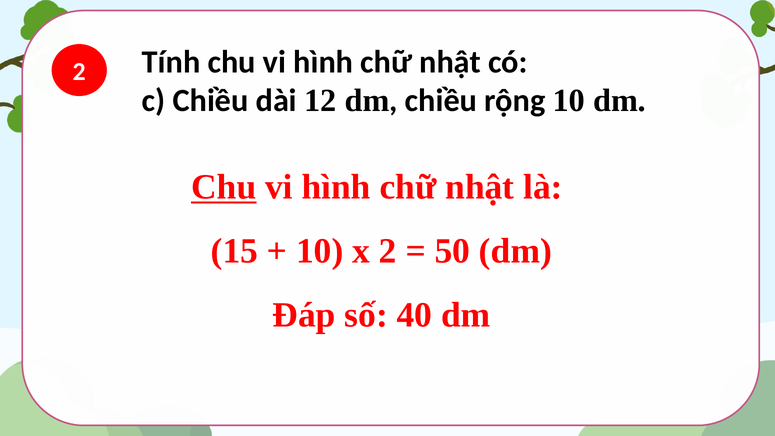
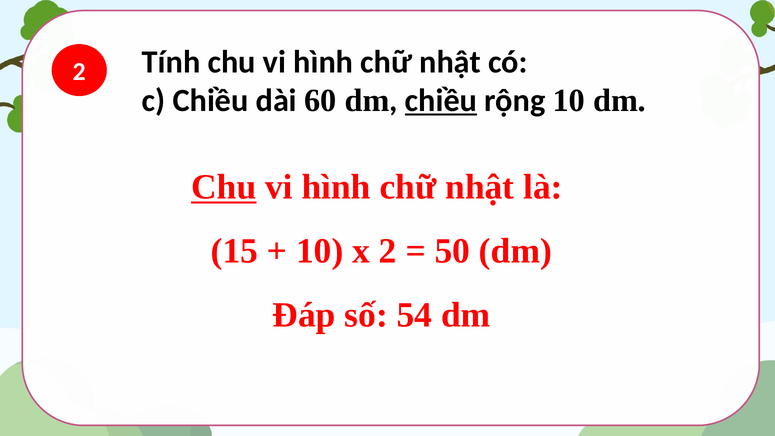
12: 12 -> 60 (320, 101)
chiều underline: none -> present (441, 101)
40: 40 -> 54 (414, 315)
